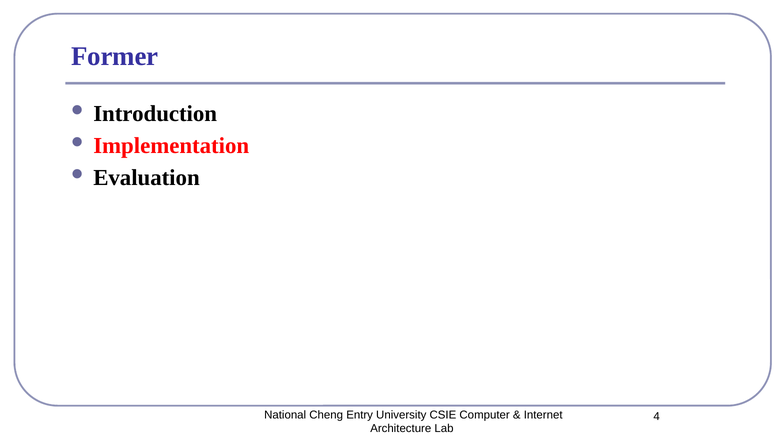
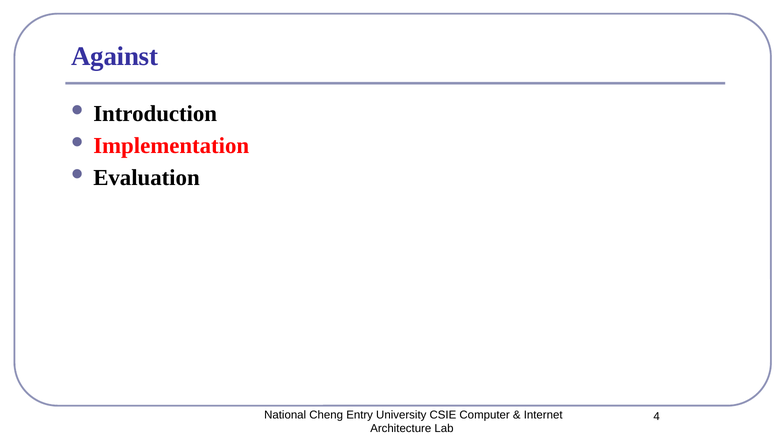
Former: Former -> Against (115, 56)
